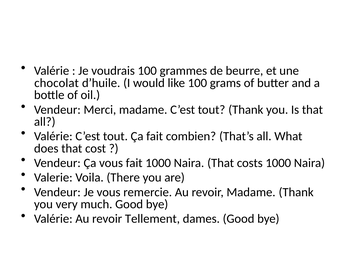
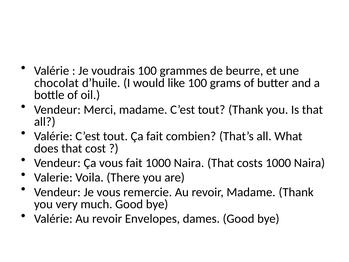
Tellement: Tellement -> Envelopes (152, 219)
